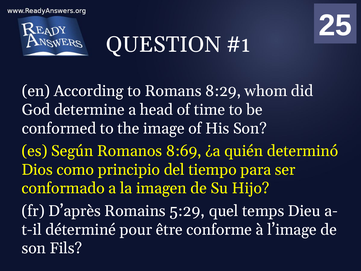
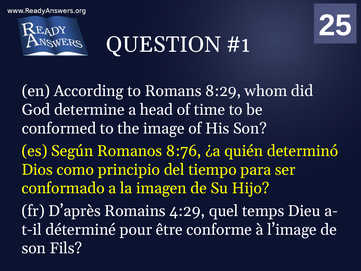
8:69: 8:69 -> 8:76 (184, 151)
5:29: 5:29 -> 4:29 (187, 211)
